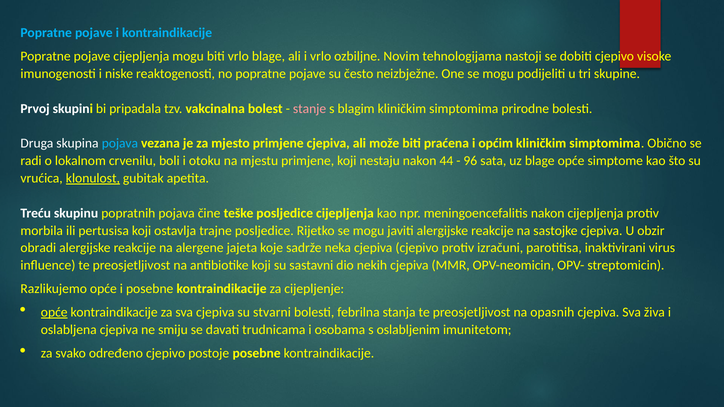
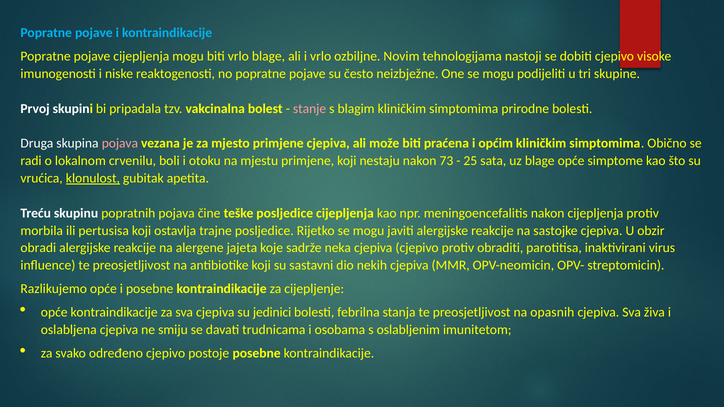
pojava colour: light blue -> pink (120, 144)
44: 44 -> 73 (446, 161)
96: 96 -> 25 (470, 161)
izračuni: izračuni -> obraditi (500, 248)
opće underline: present -> none (54, 312)
stvarni: stvarni -> jedinici (272, 312)
